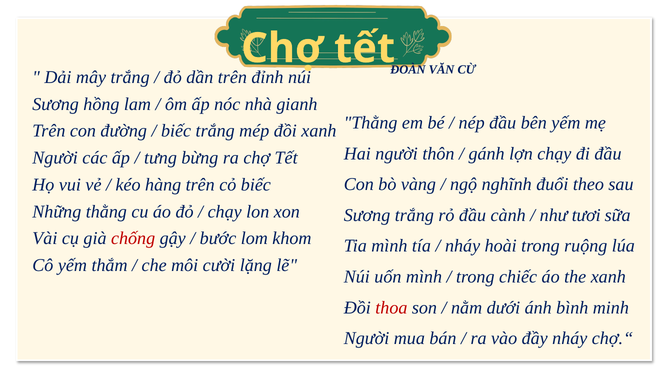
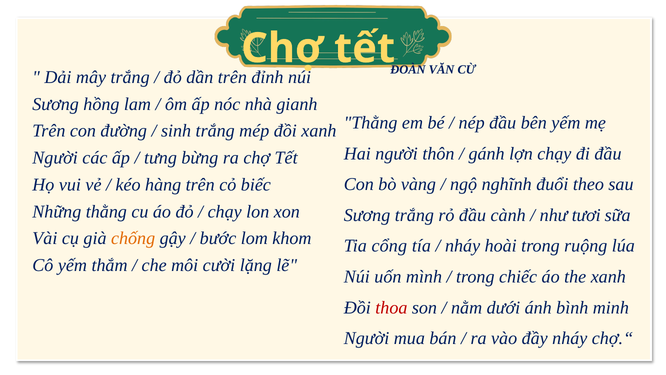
biếc: biếc -> sinh (176, 131)
chống colour: red -> orange (133, 238)
Tia mình: mình -> cổng (389, 246)
